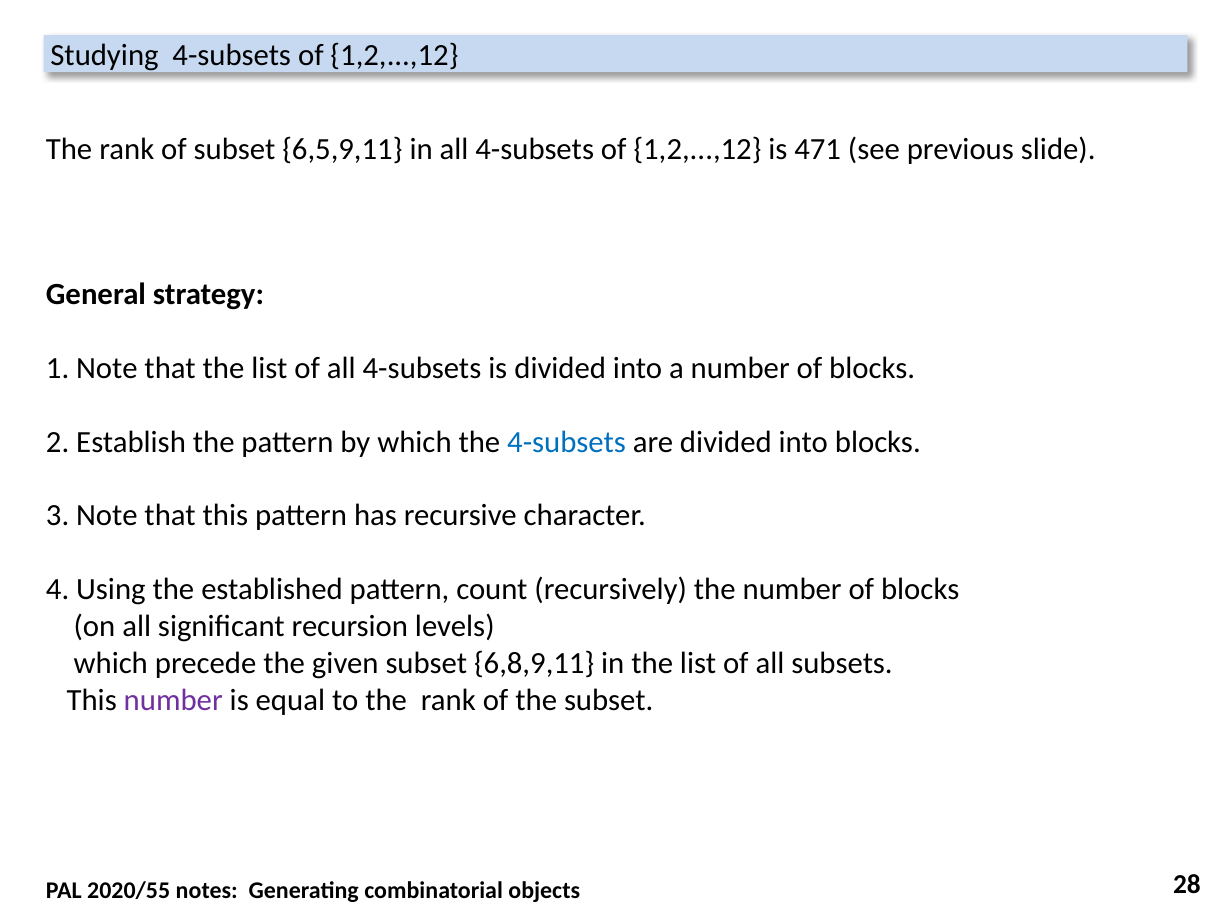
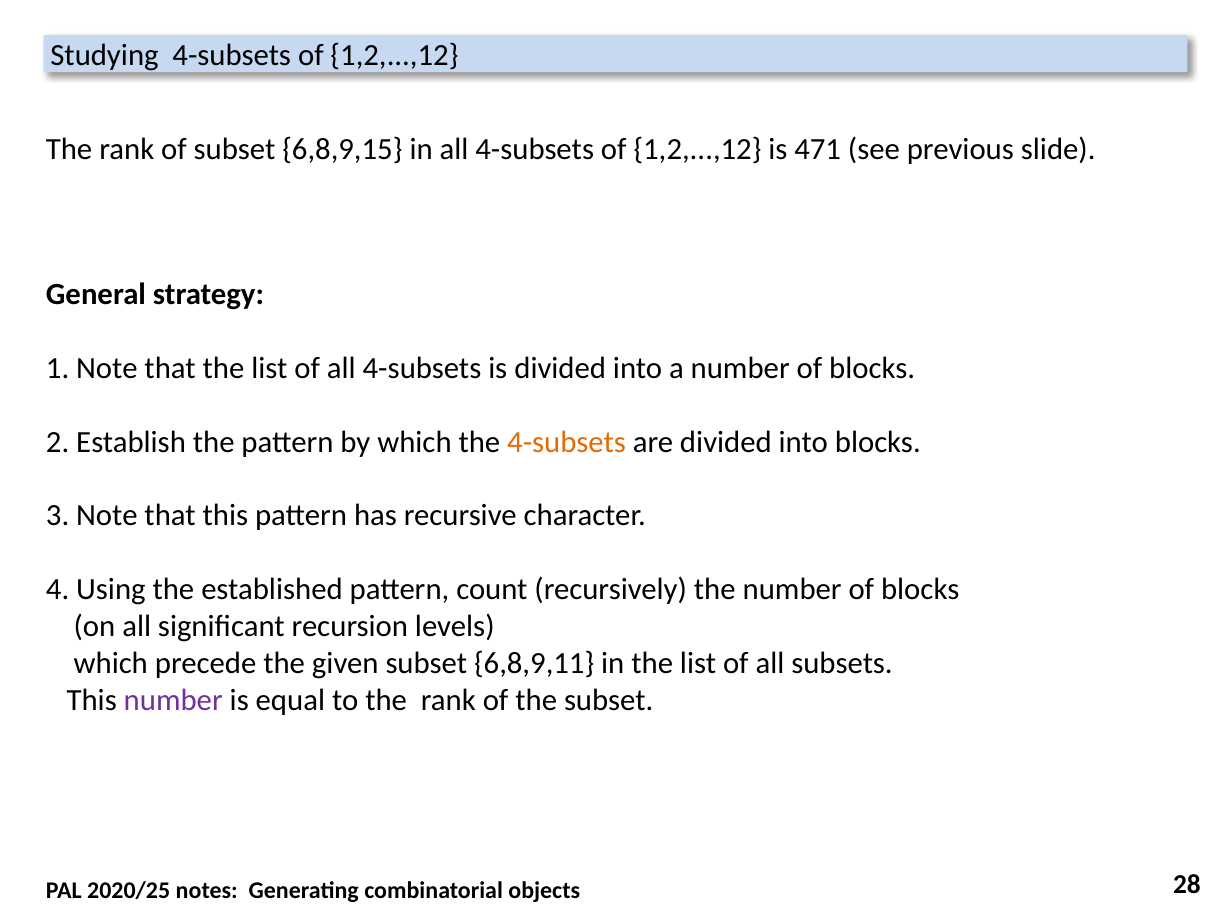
6,5,9,11: 6,5,9,11 -> 6,8,9,15 (342, 149)
4-subsets colour: blue -> orange (567, 442)
2020/55: 2020/55 -> 2020/25 (129, 891)
